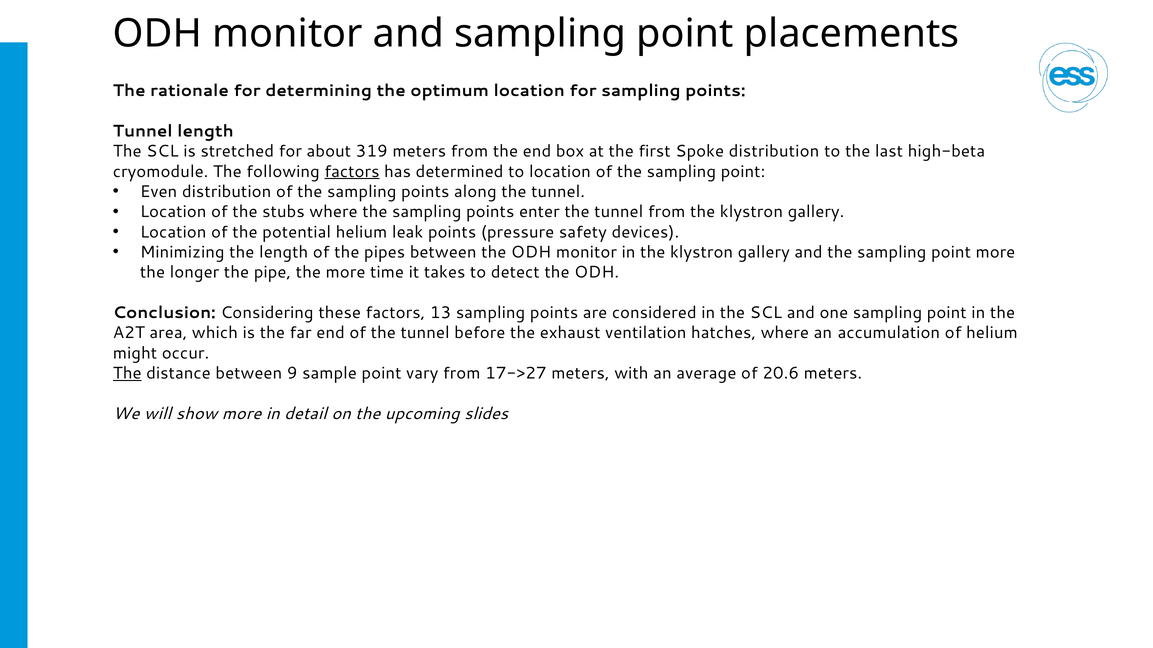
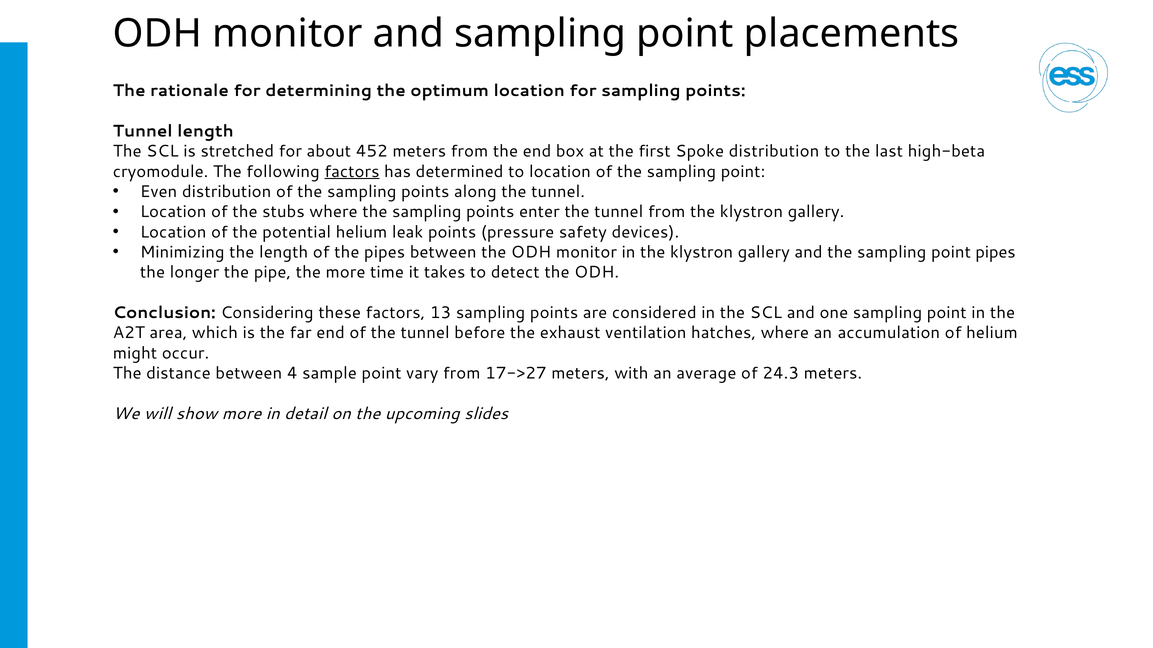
319: 319 -> 452 (372, 151)
point more: more -> pipes (995, 252)
The underline: present -> none (127, 374)
9: 9 -> 4 (292, 374)
20.6: 20.6 -> 24.3 (781, 374)
